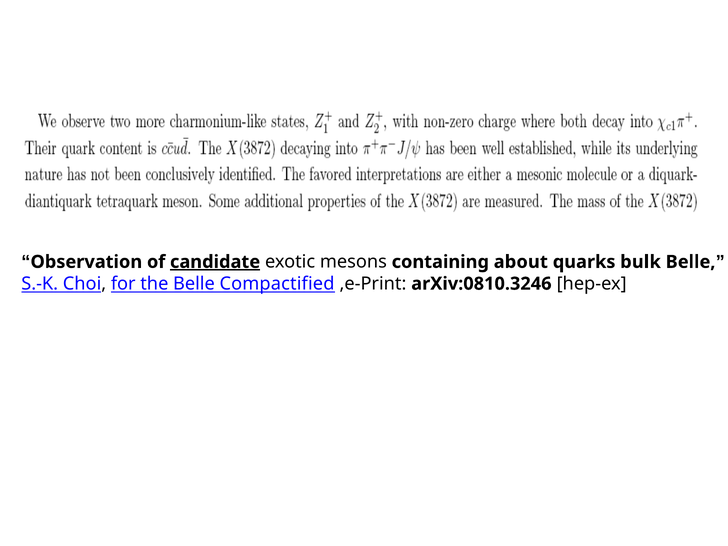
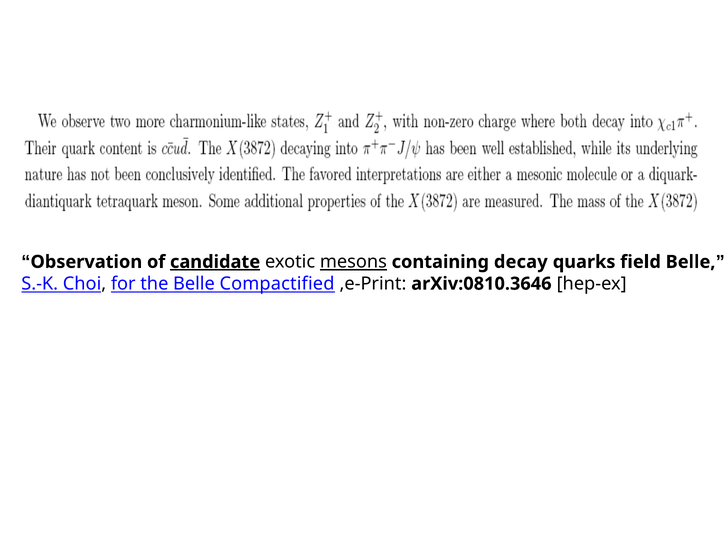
mesons underline: none -> present (353, 262)
about: about -> decay (521, 262)
bulk: bulk -> field (641, 262)
arXiv:0810.3246: arXiv:0810.3246 -> arXiv:0810.3646 (481, 284)
